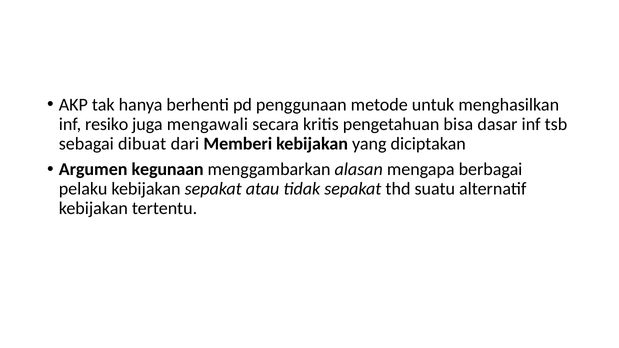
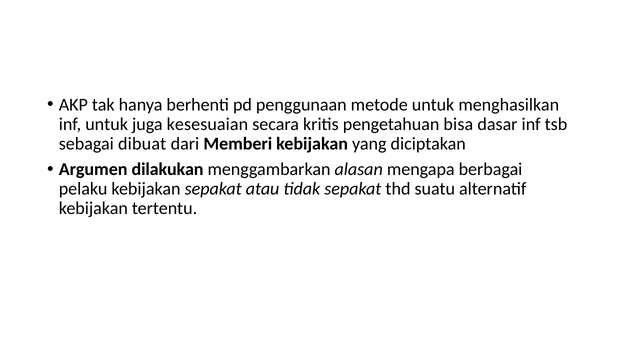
inf resiko: resiko -> untuk (107, 124)
mengawali: mengawali -> kesesuaian (207, 124)
kegunaan: kegunaan -> dilakukan (168, 170)
